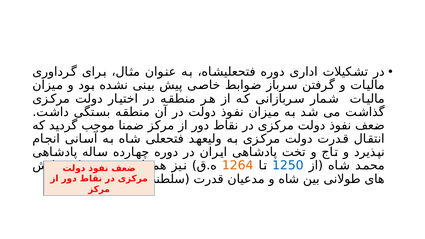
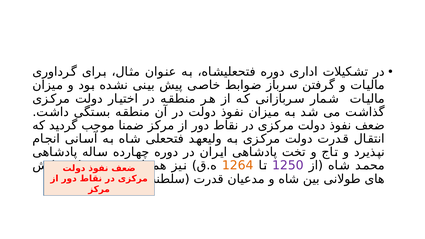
1250 colour: blue -> purple (288, 166)
